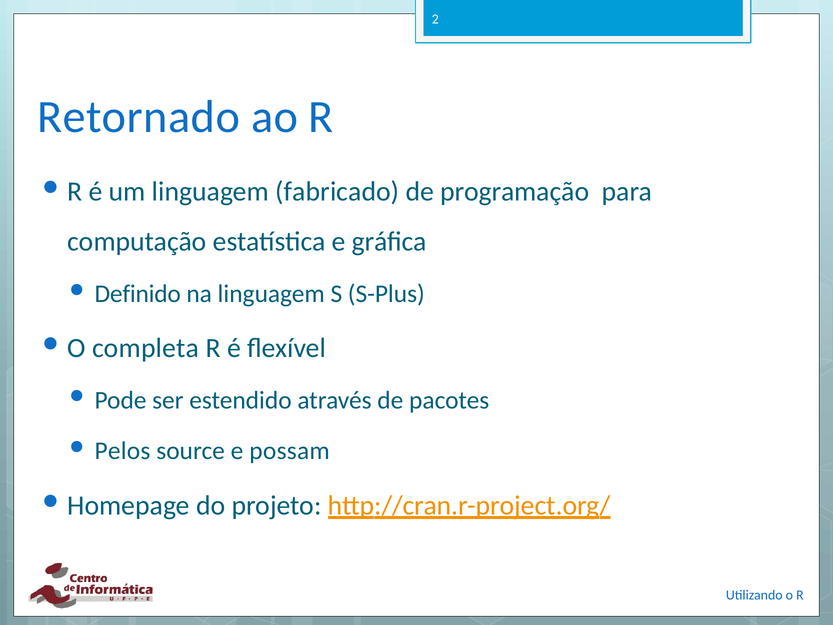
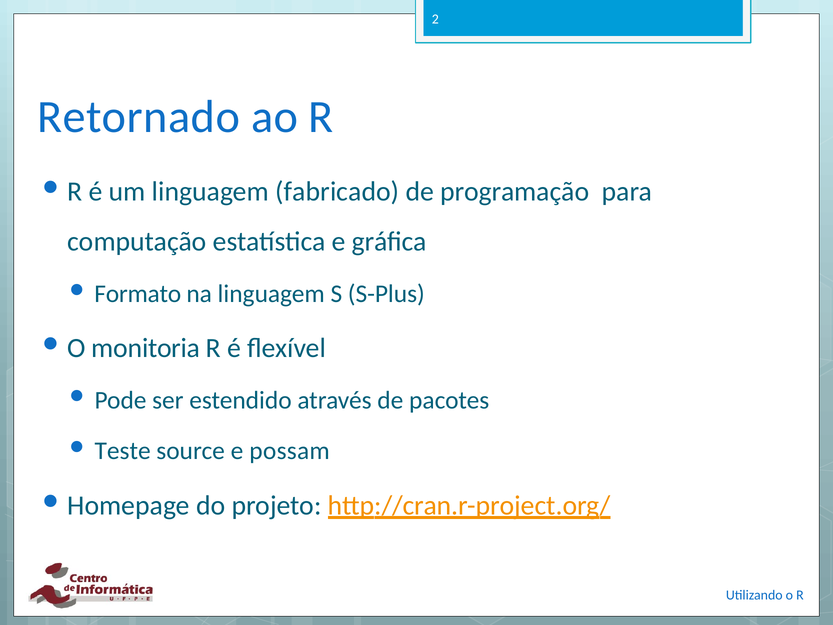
Definido: Definido -> Formato (138, 294)
completa: completa -> monitoria (146, 348)
Pelos: Pelos -> Teste (123, 451)
